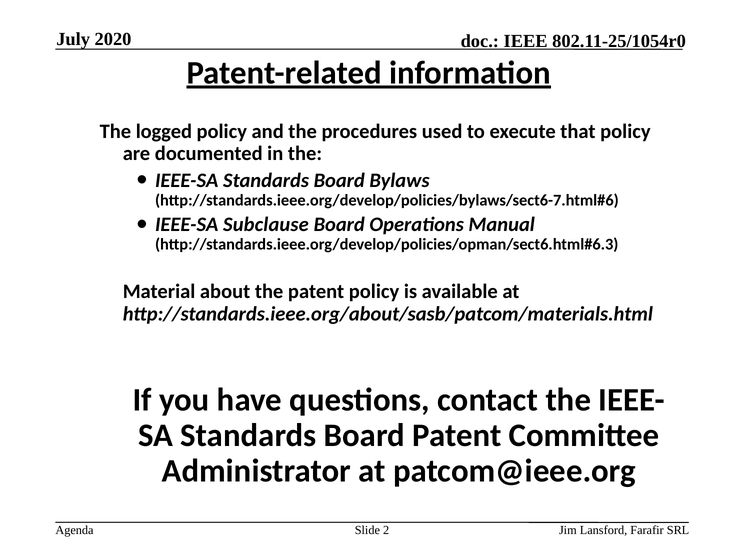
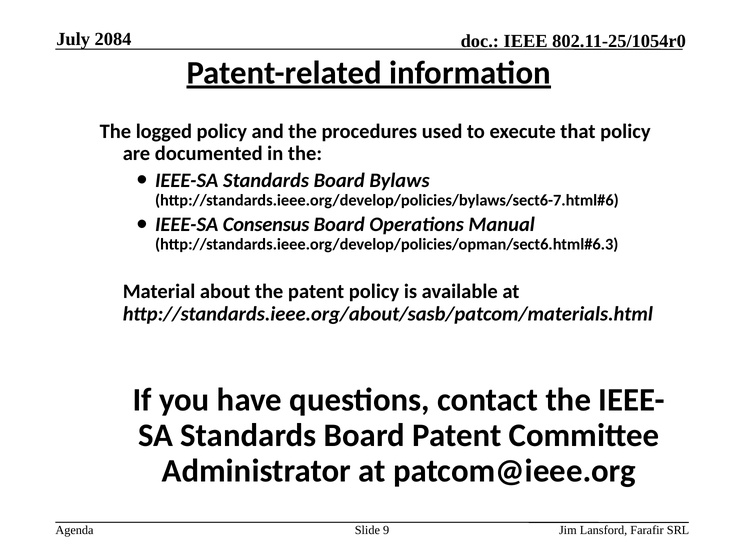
2020: 2020 -> 2084 (113, 39)
Subclause: Subclause -> Consensus (266, 225)
2: 2 -> 9 (386, 531)
